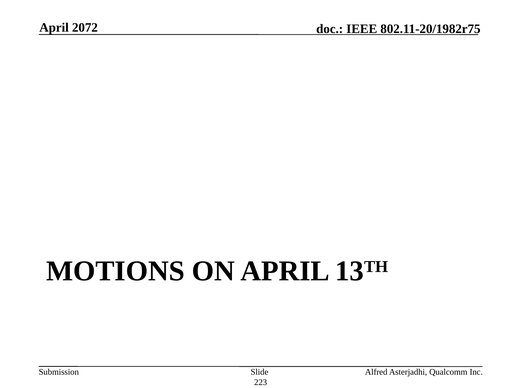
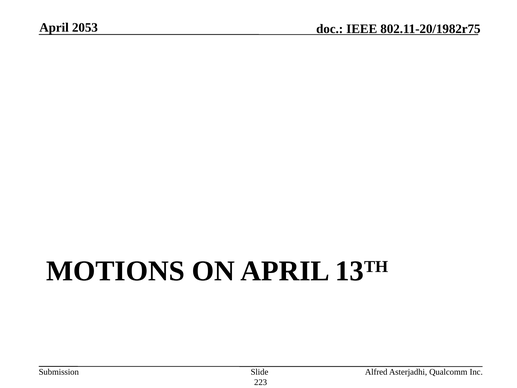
2072: 2072 -> 2053 (85, 27)
